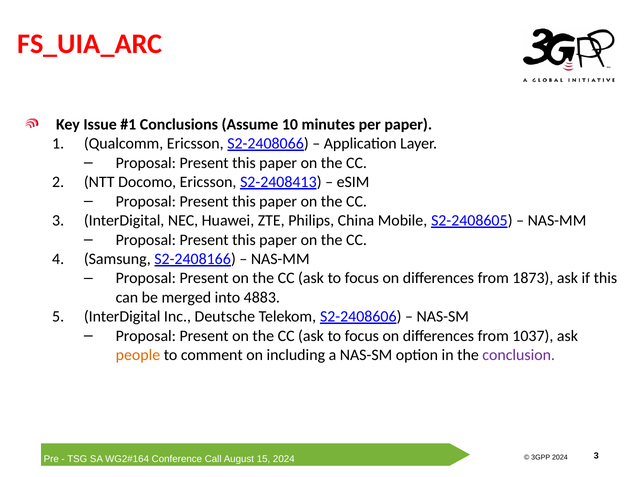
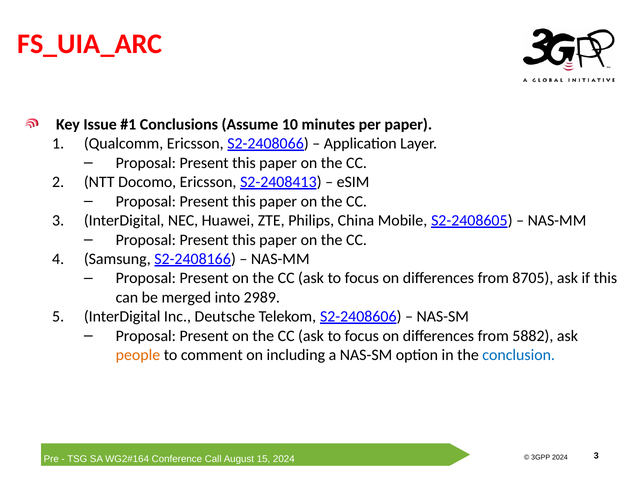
1873: 1873 -> 8705 (533, 278)
4883: 4883 -> 2989 (262, 297)
1037: 1037 -> 5882 (533, 336)
conclusion colour: purple -> blue (519, 355)
